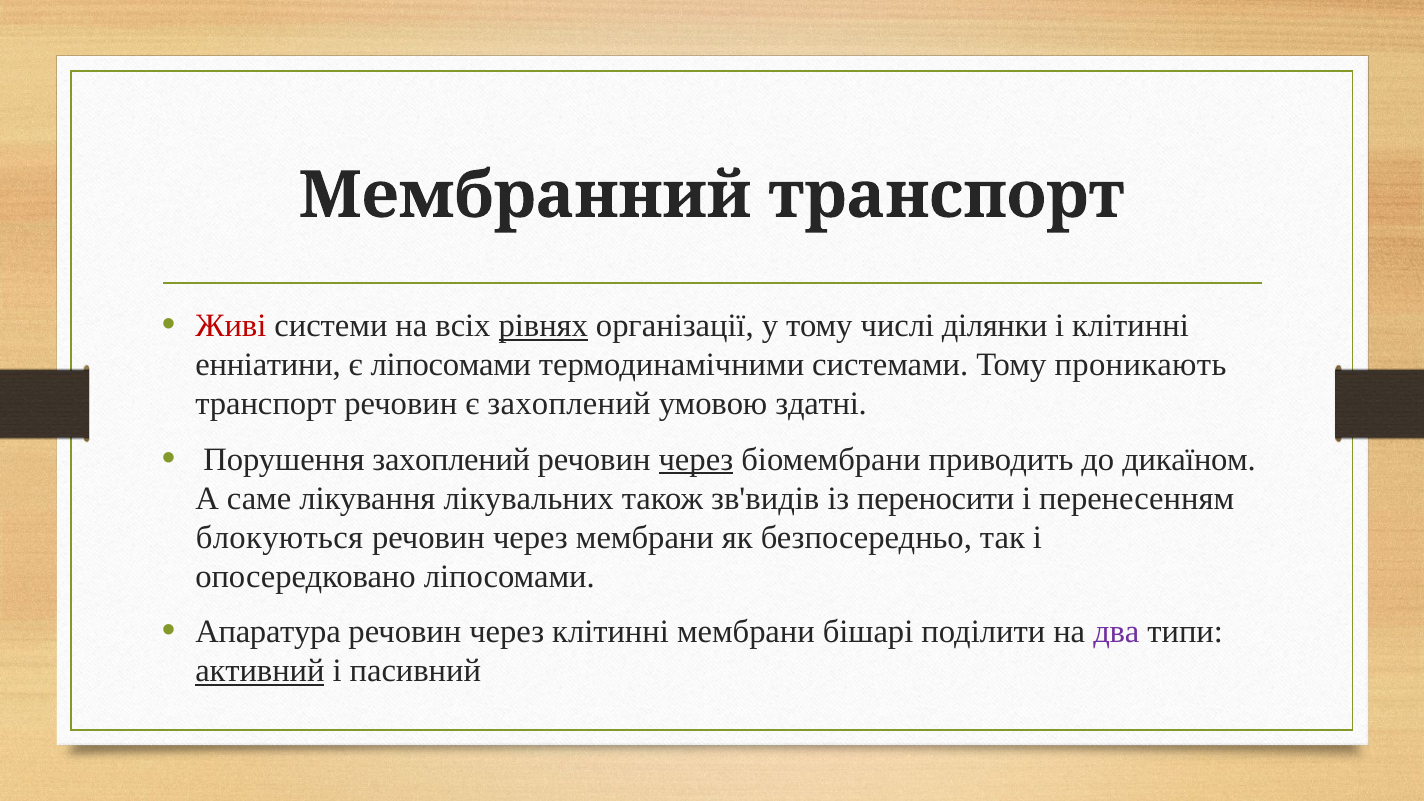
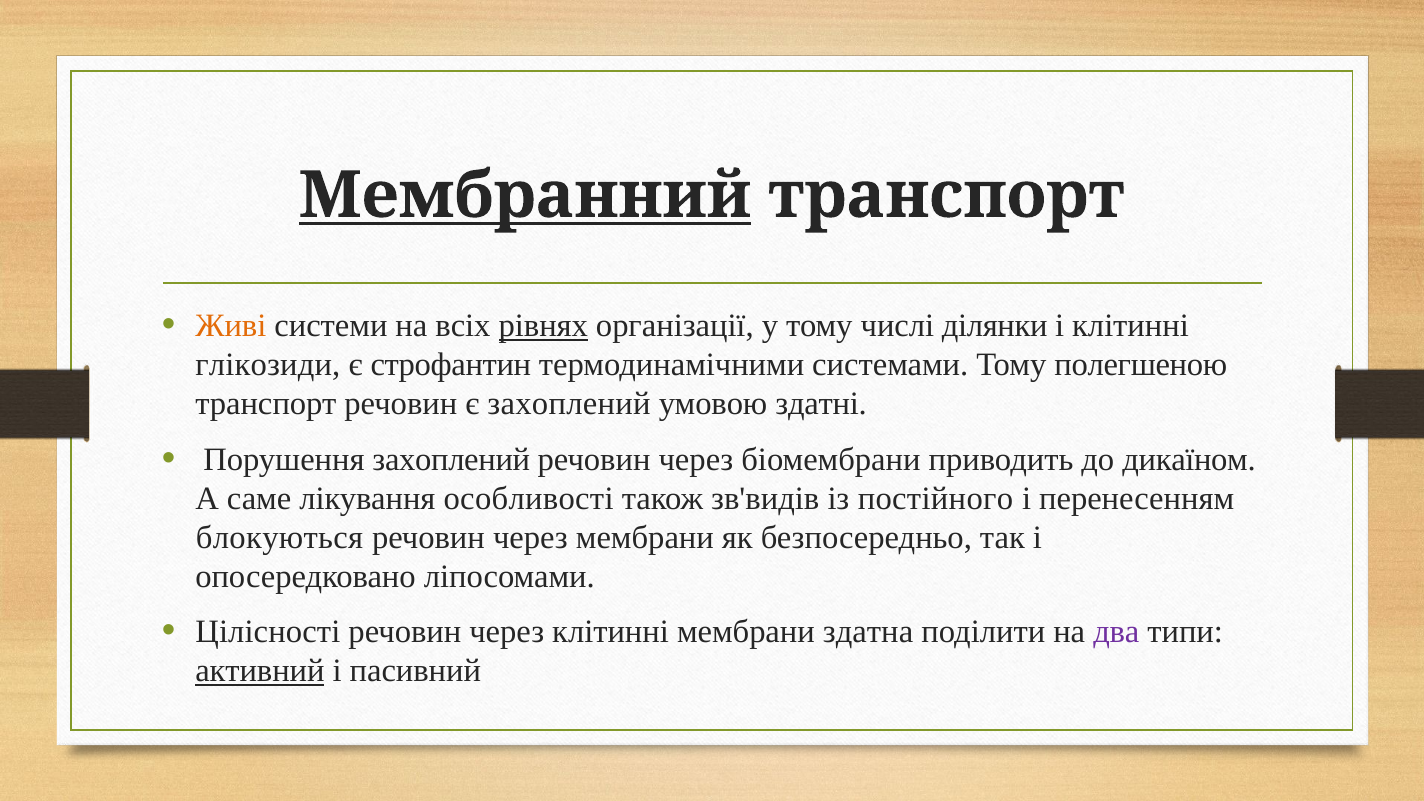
Мембранний underline: none -> present (525, 195)
Живі colour: red -> orange (231, 326)
енніатини: енніатини -> глікозиди (268, 365)
є ліпосомами: ліпосомами -> строфантин (451, 365)
проникають: проникають -> полегшеною (1141, 365)
через underline: present -> none (696, 459)
лікувальних: лікувальних -> особливості (529, 498)
переносити: переносити -> постійного (935, 498)
Апаратура: Апаратура -> Цілісності (268, 632)
бішарі: бішарі -> здатна (868, 632)
